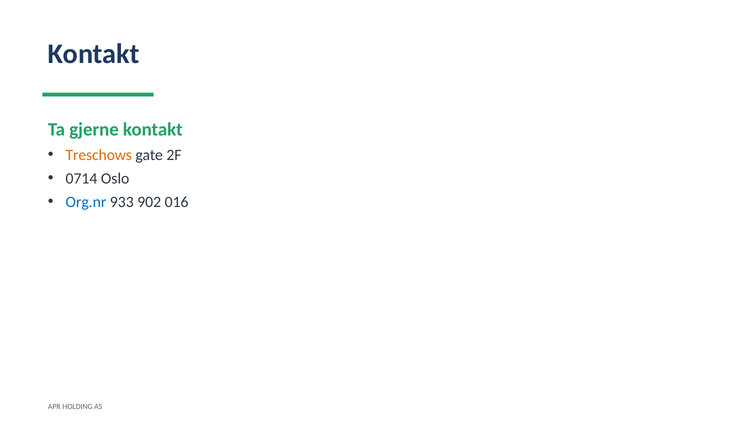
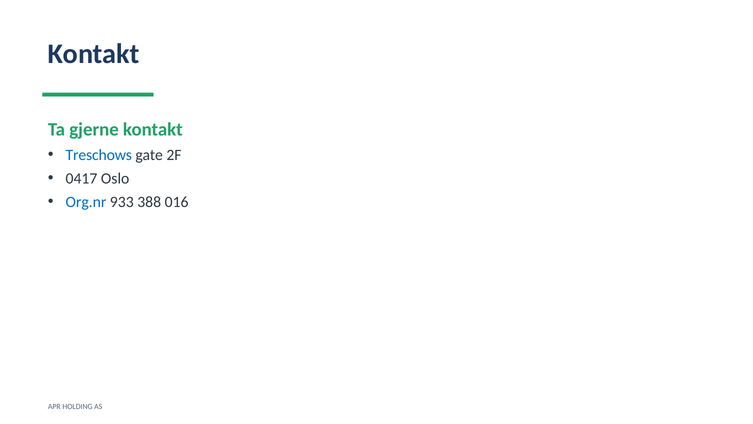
Treschows colour: orange -> blue (99, 155)
0714: 0714 -> 0417 (81, 178)
902: 902 -> 388 (149, 202)
